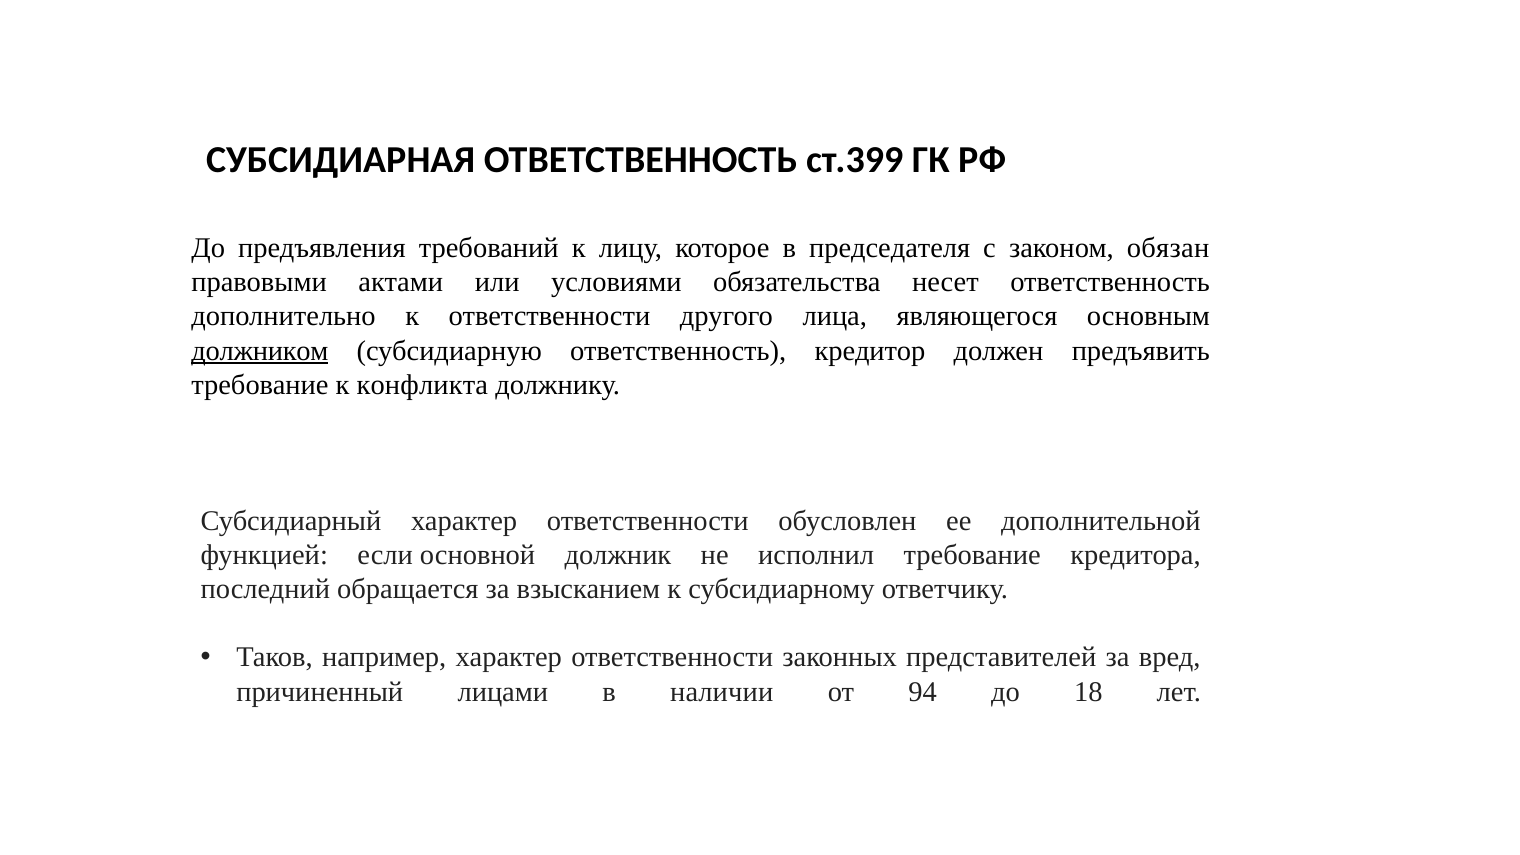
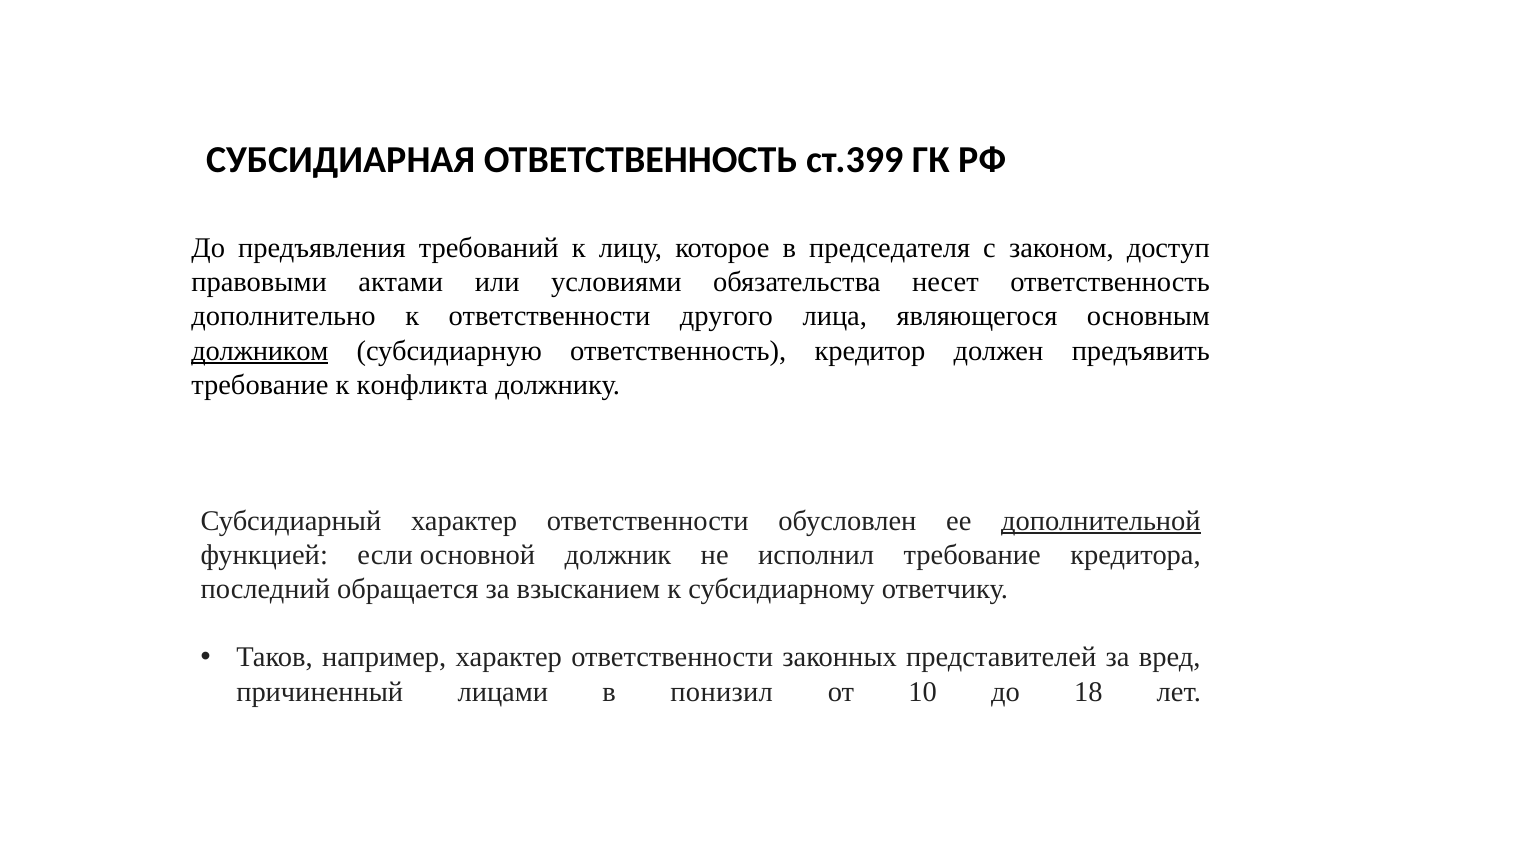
обязан: обязан -> доступ (1168, 248)
дополнительной underline: none -> present (1101, 521)
наличии: наличии -> понизил (722, 692)
94: 94 -> 10 (923, 692)
